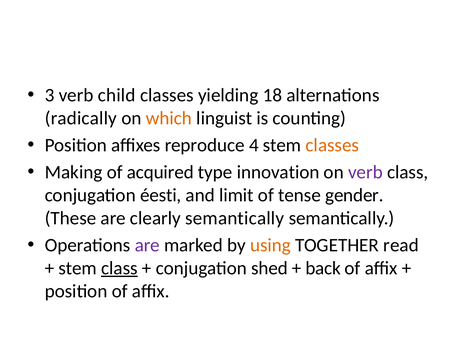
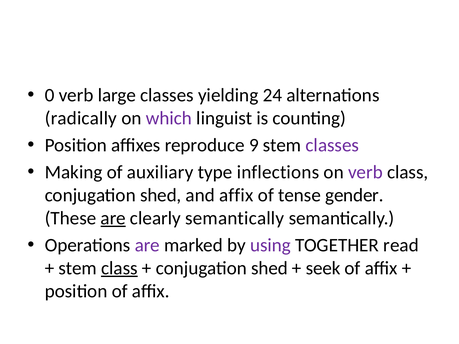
3: 3 -> 0 (50, 95)
child: child -> large (117, 95)
18: 18 -> 24 (272, 95)
which colour: orange -> purple (169, 118)
4: 4 -> 9 (254, 145)
classes colour: orange -> purple (332, 145)
acquired: acquired -> auxiliary (160, 172)
innovation: innovation -> inflections (278, 172)
éesti: éesti -> shed (161, 195)
and limit: limit -> affix (236, 195)
are underline: none -> present (113, 218)
using colour: orange -> purple (270, 245)
back: back -> seek (323, 268)
